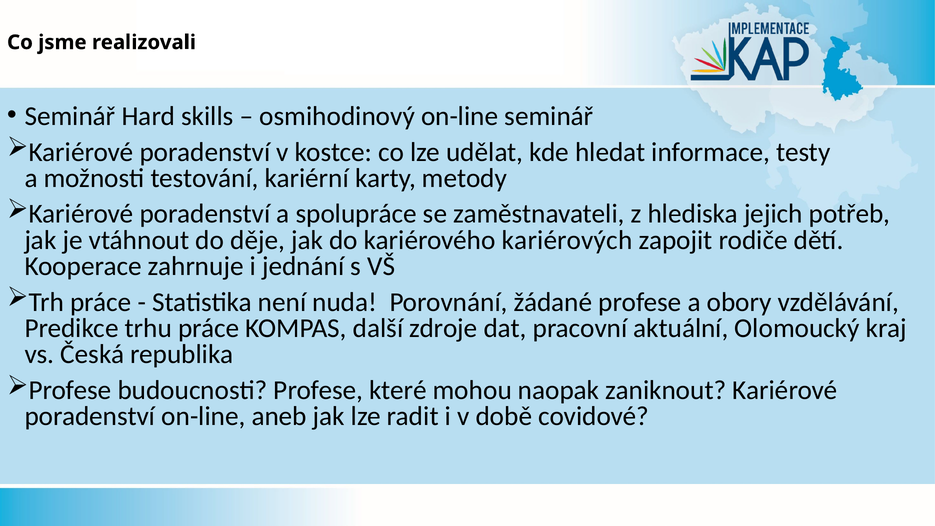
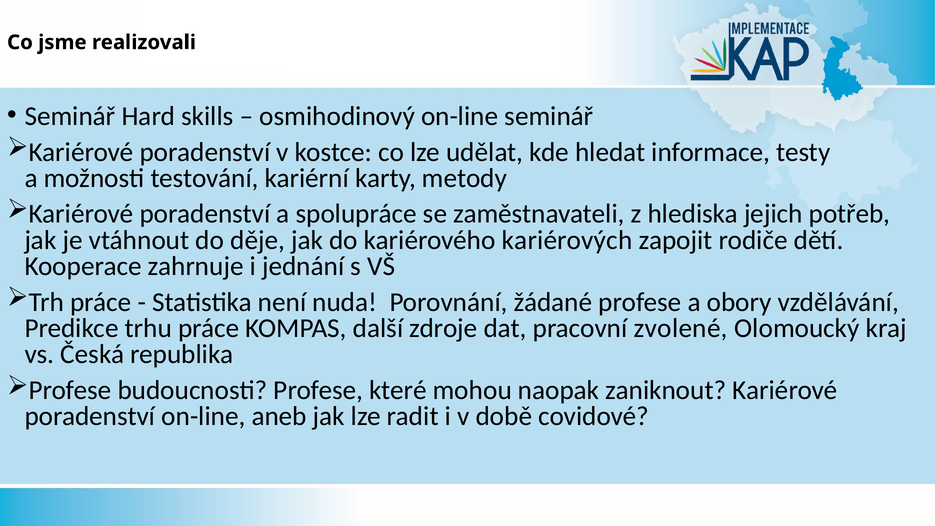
aktuální: aktuální -> zvolené (681, 328)
